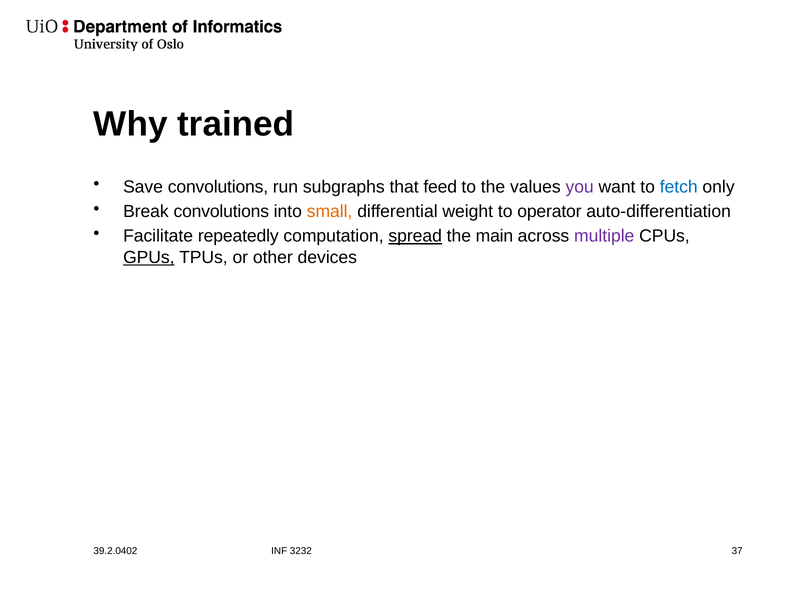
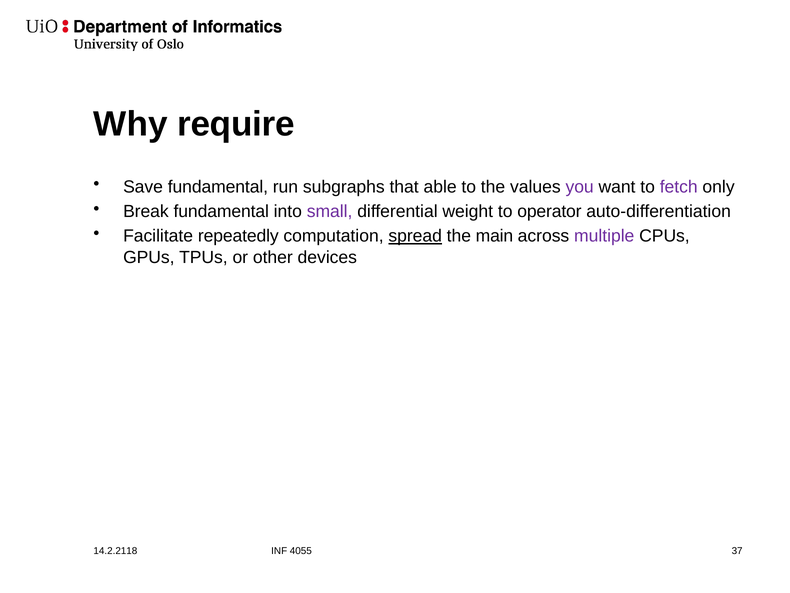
trained: trained -> require (236, 124)
Save convolutions: convolutions -> fundamental (218, 187)
feed: feed -> able (440, 187)
fetch colour: blue -> purple (679, 187)
Break convolutions: convolutions -> fundamental (221, 211)
small colour: orange -> purple (330, 211)
GPUs underline: present -> none (149, 257)
39.2.0402: 39.2.0402 -> 14.2.2118 (115, 550)
3232: 3232 -> 4055 (301, 550)
